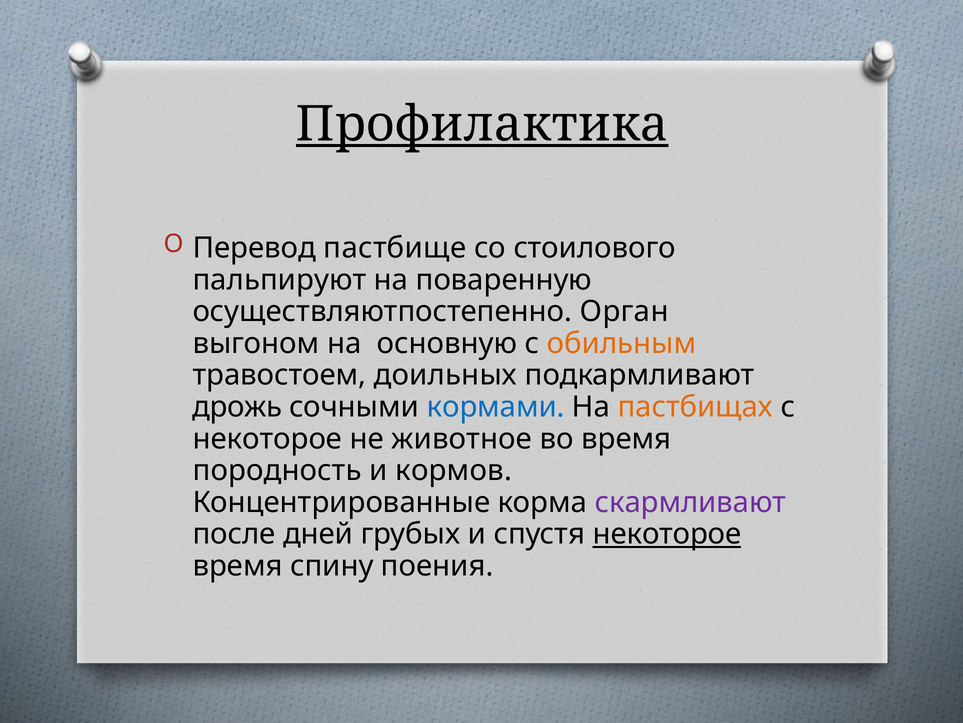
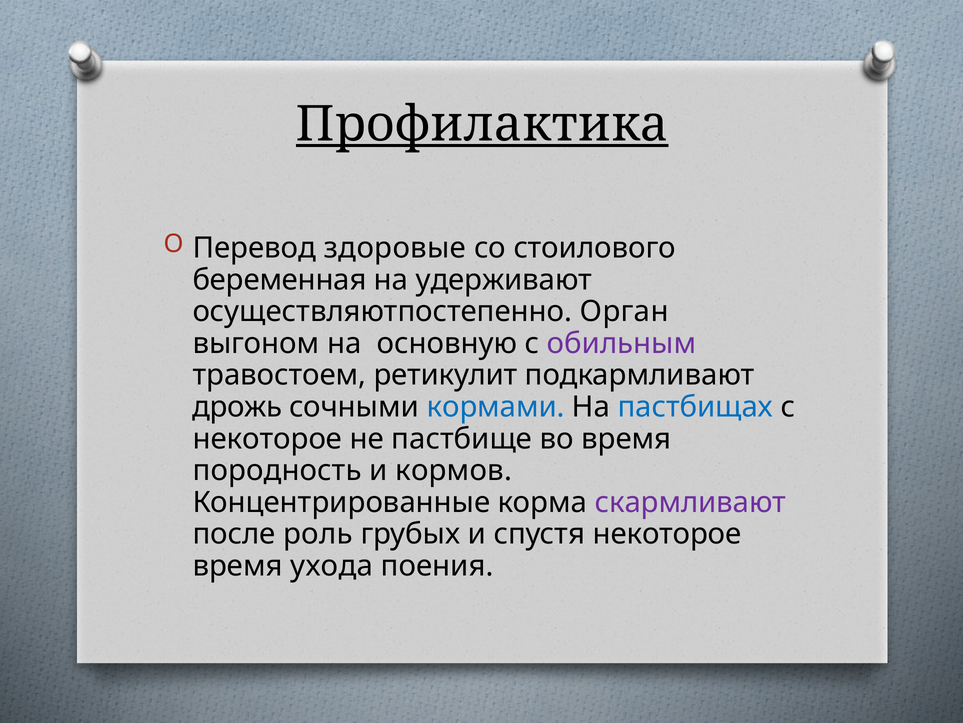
пастбище: пастбище -> здоровые (395, 248)
пальпируют: пальпируют -> беременная (280, 279)
поваренную: поваренную -> удерживают (504, 279)
обильным colour: orange -> purple (621, 343)
доильных: доильных -> ретикулит (446, 375)
пастбищах colour: orange -> blue (695, 407)
животное: животное -> пастбище (462, 438)
дней: дней -> роль (318, 534)
некоторое underline: present -> none (667, 534)
спину: спину -> ухода (332, 565)
